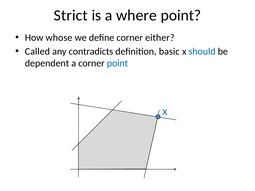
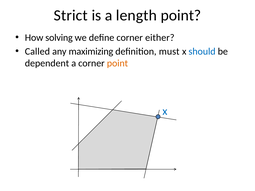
where: where -> length (136, 15)
whose: whose -> solving (59, 38)
contradicts: contradicts -> maximizing (91, 52)
basic: basic -> must (169, 52)
point colour: blue -> orange (117, 63)
